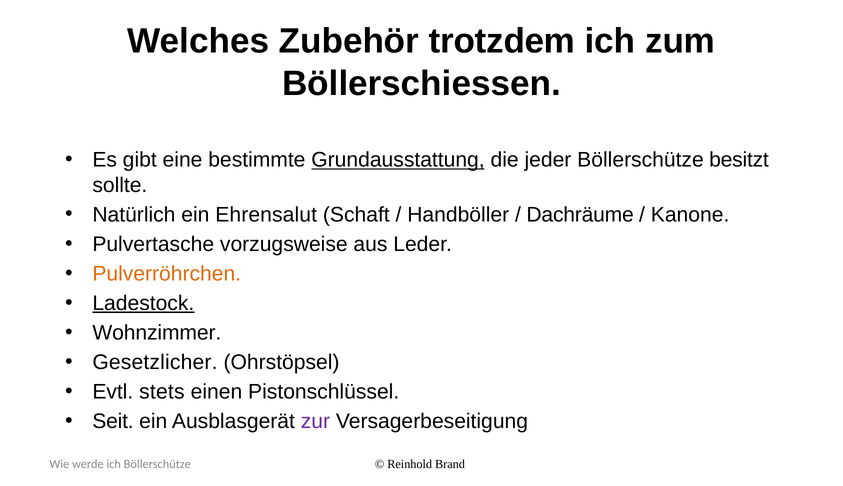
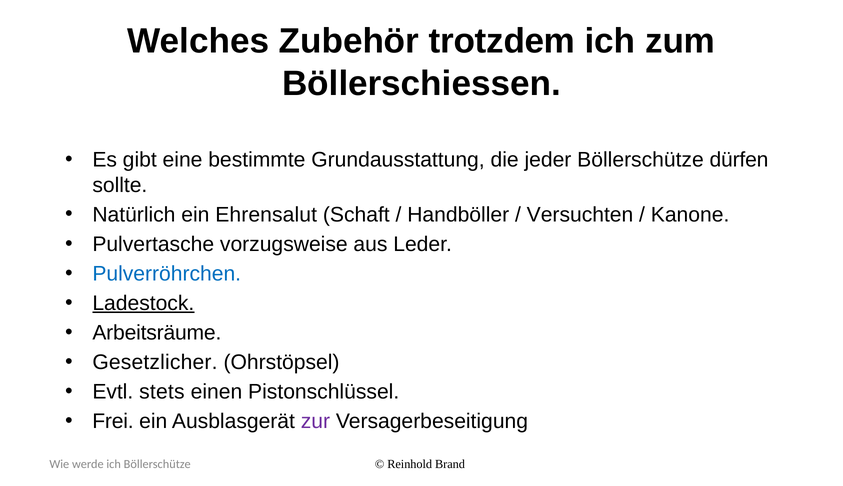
Grundausstattung underline: present -> none (398, 160)
besitzt: besitzt -> dürfen (739, 160)
Dachräume: Dachräume -> Versuchten (580, 215)
Pulverröhrchen colour: orange -> blue (167, 274)
Wohnzimmer: Wohnzimmer -> Arbeitsräume (157, 333)
Seit: Seit -> Frei (113, 421)
